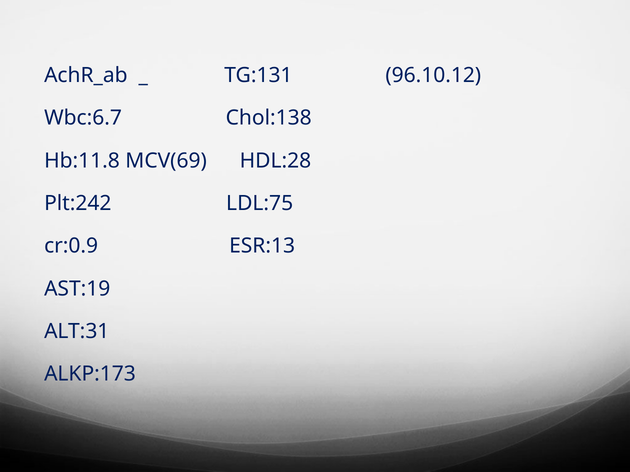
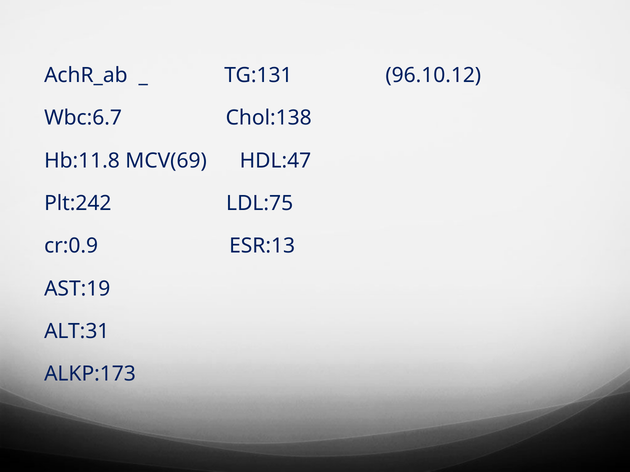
HDL:28: HDL:28 -> HDL:47 (275, 161)
